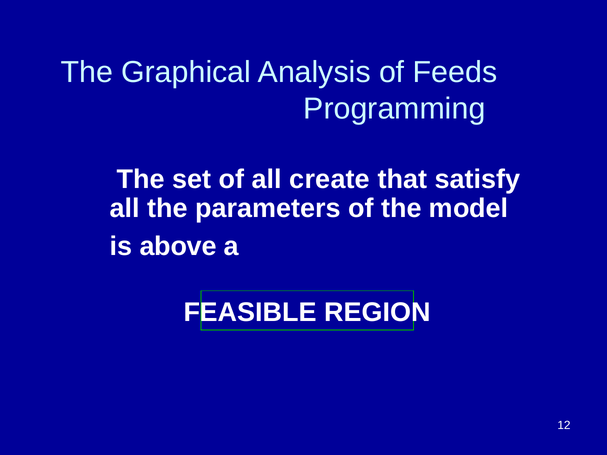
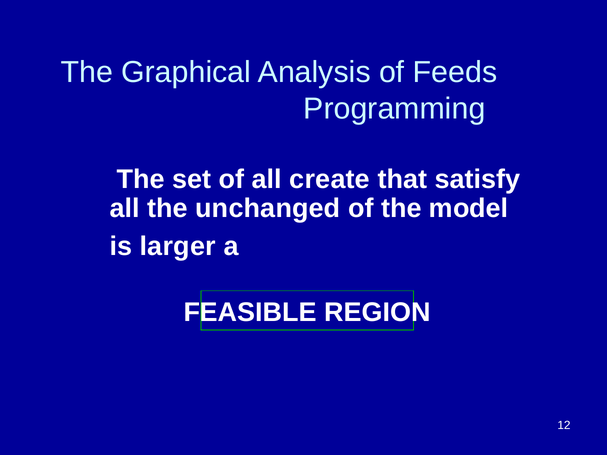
parameters: parameters -> unchanged (268, 208)
above: above -> larger (178, 246)
